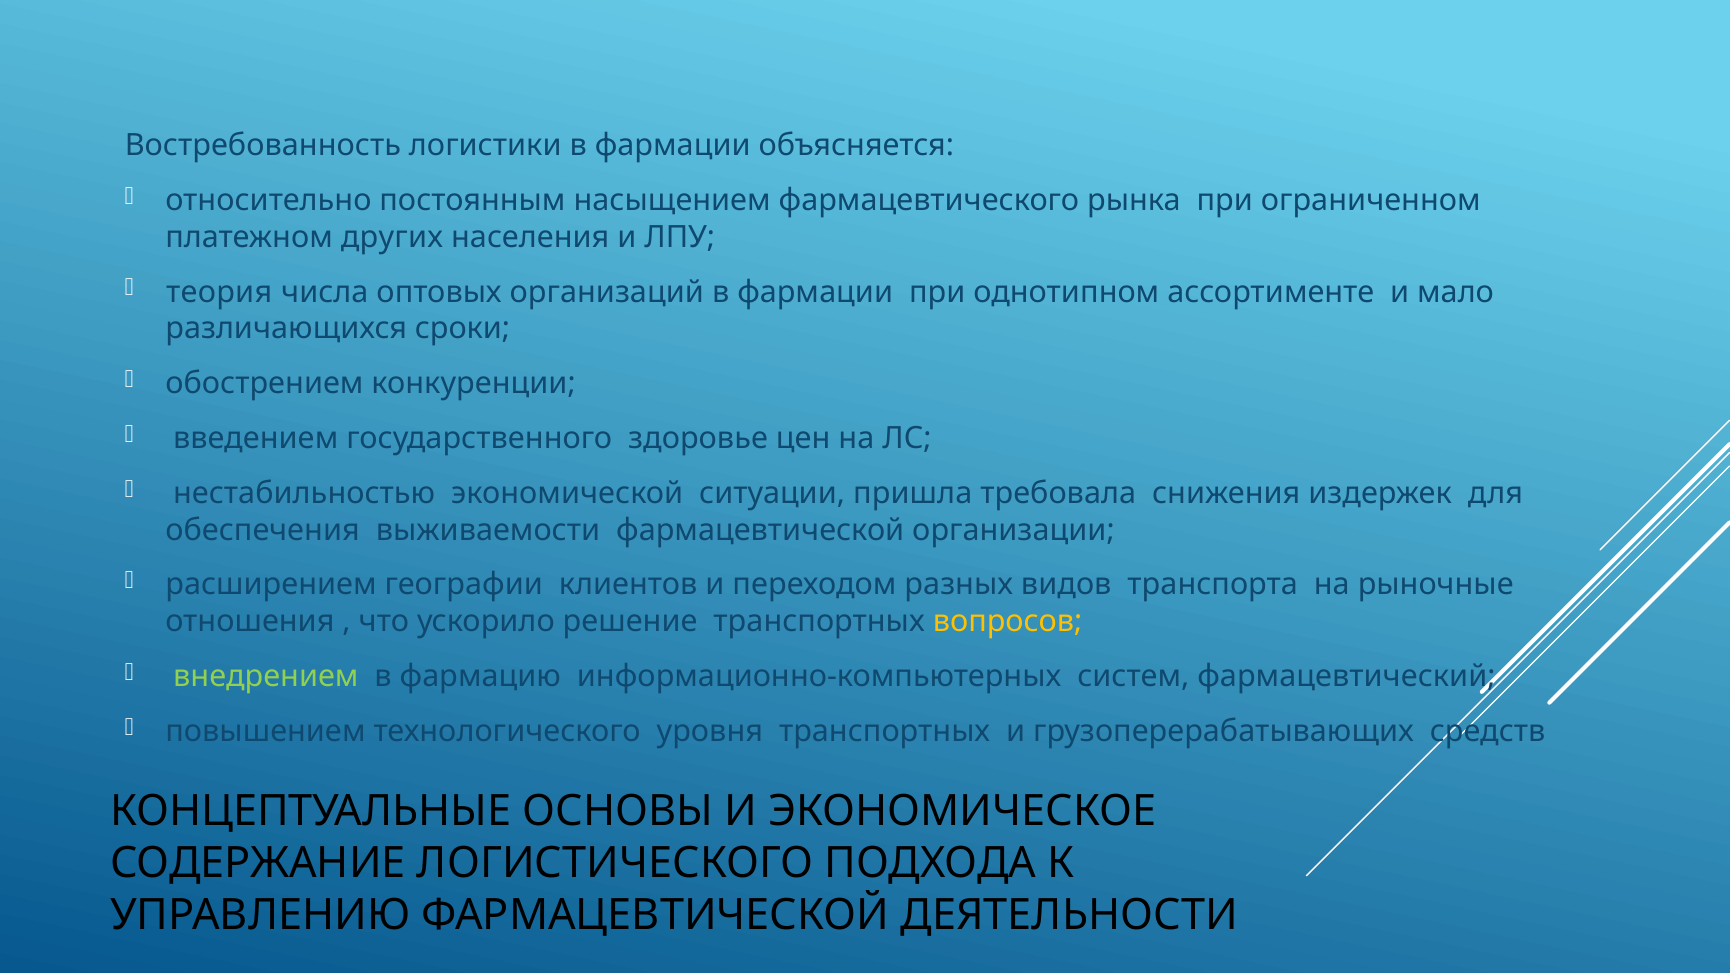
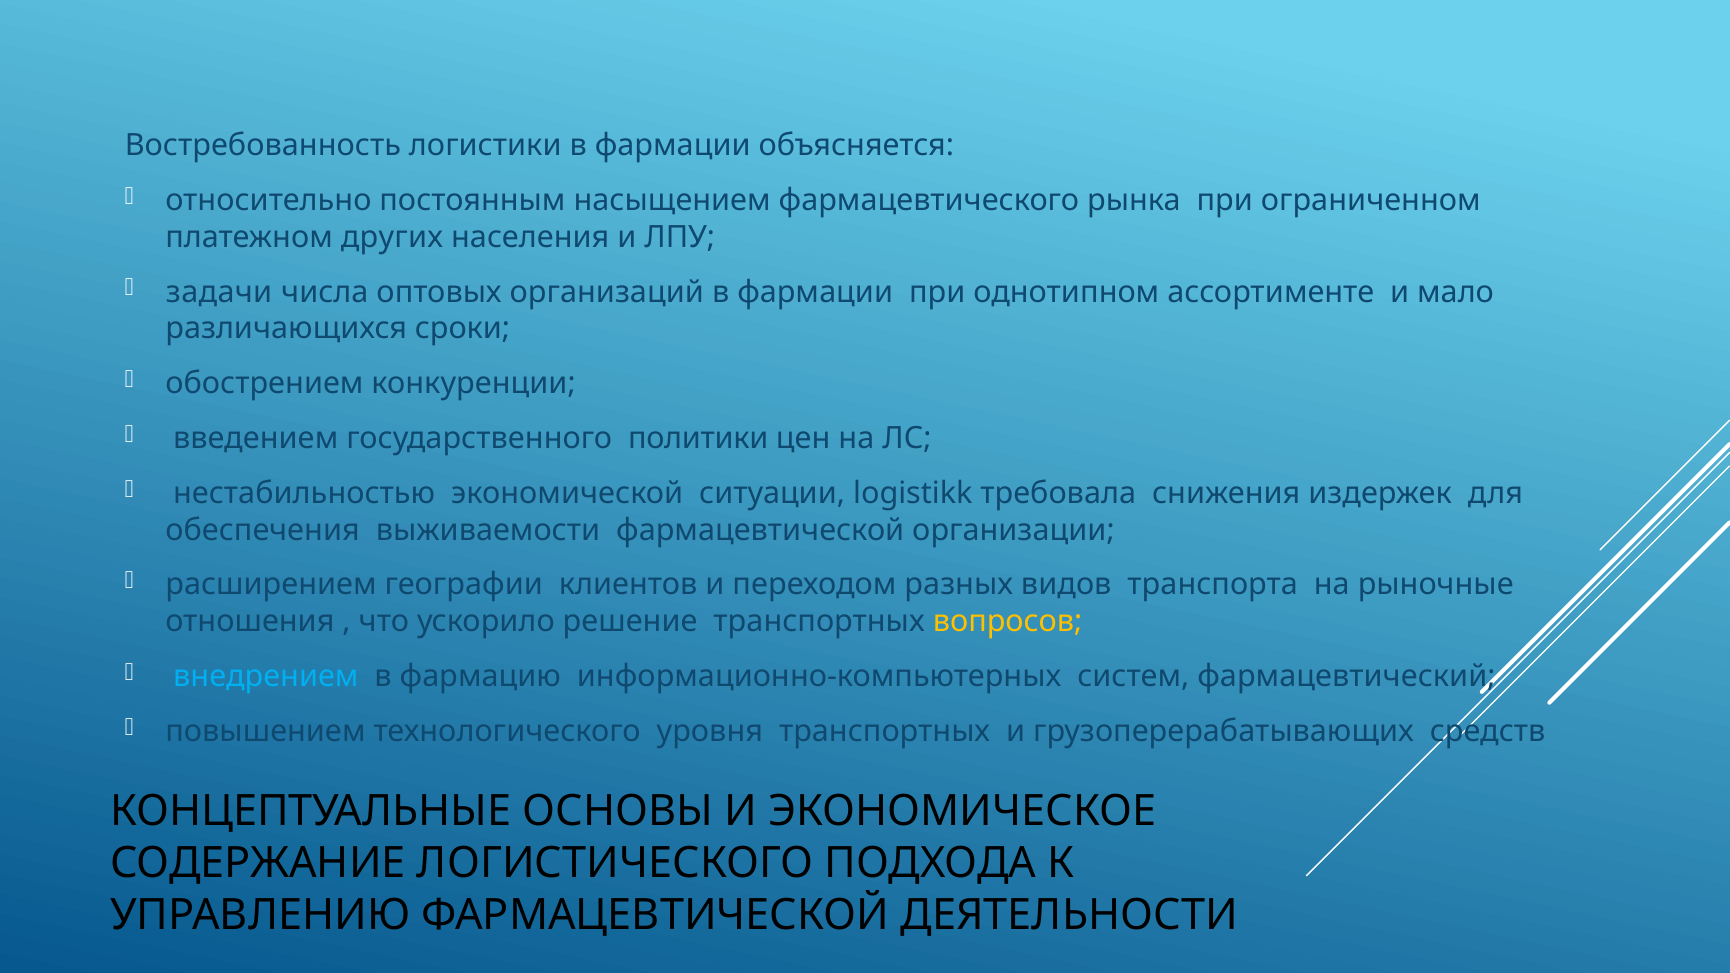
теория: теория -> задачи (219, 292)
здоровье: здоровье -> политики (698, 439)
пришла: пришла -> logistikk (913, 493)
внедрением colour: light green -> light blue (266, 677)
